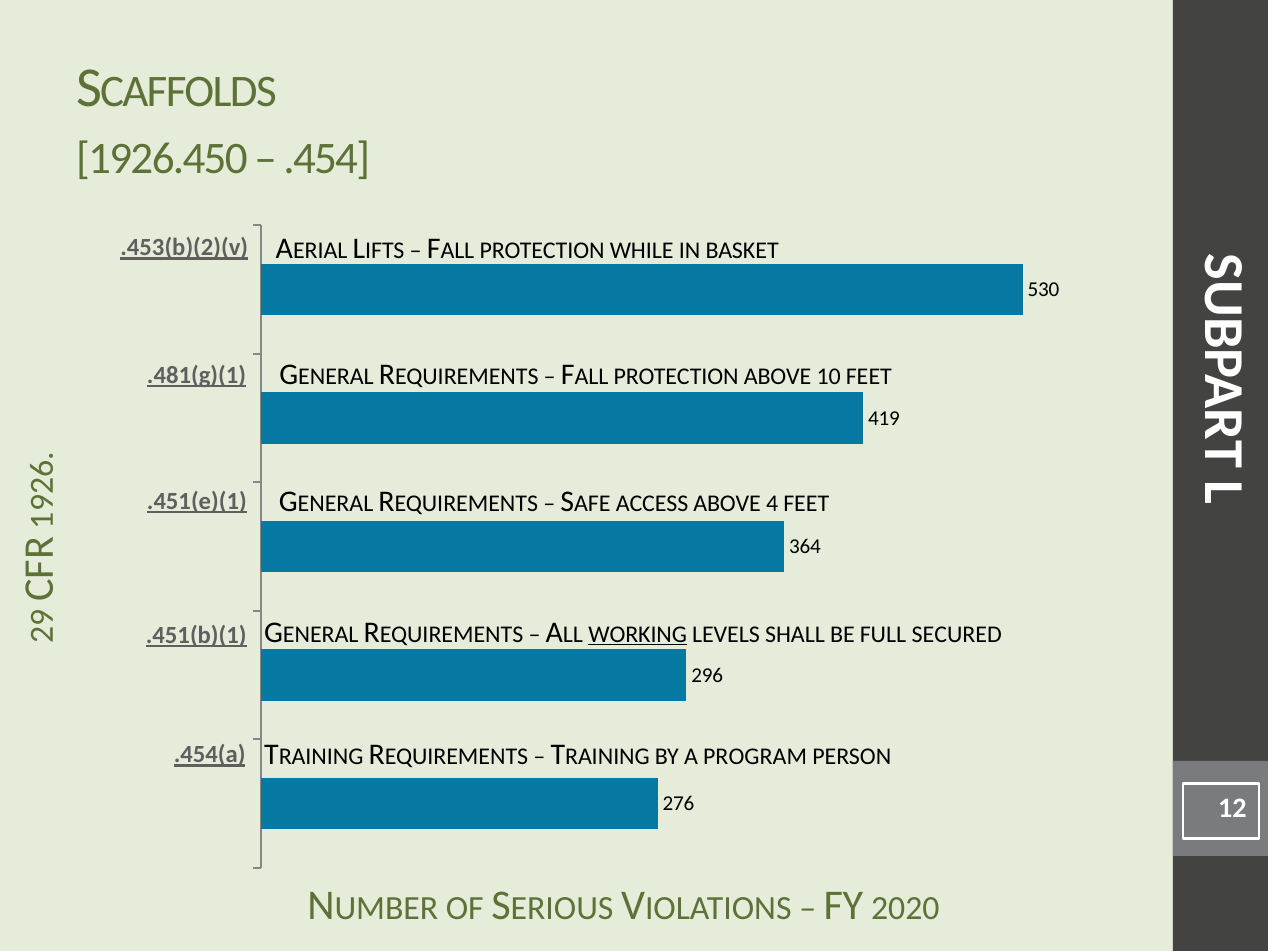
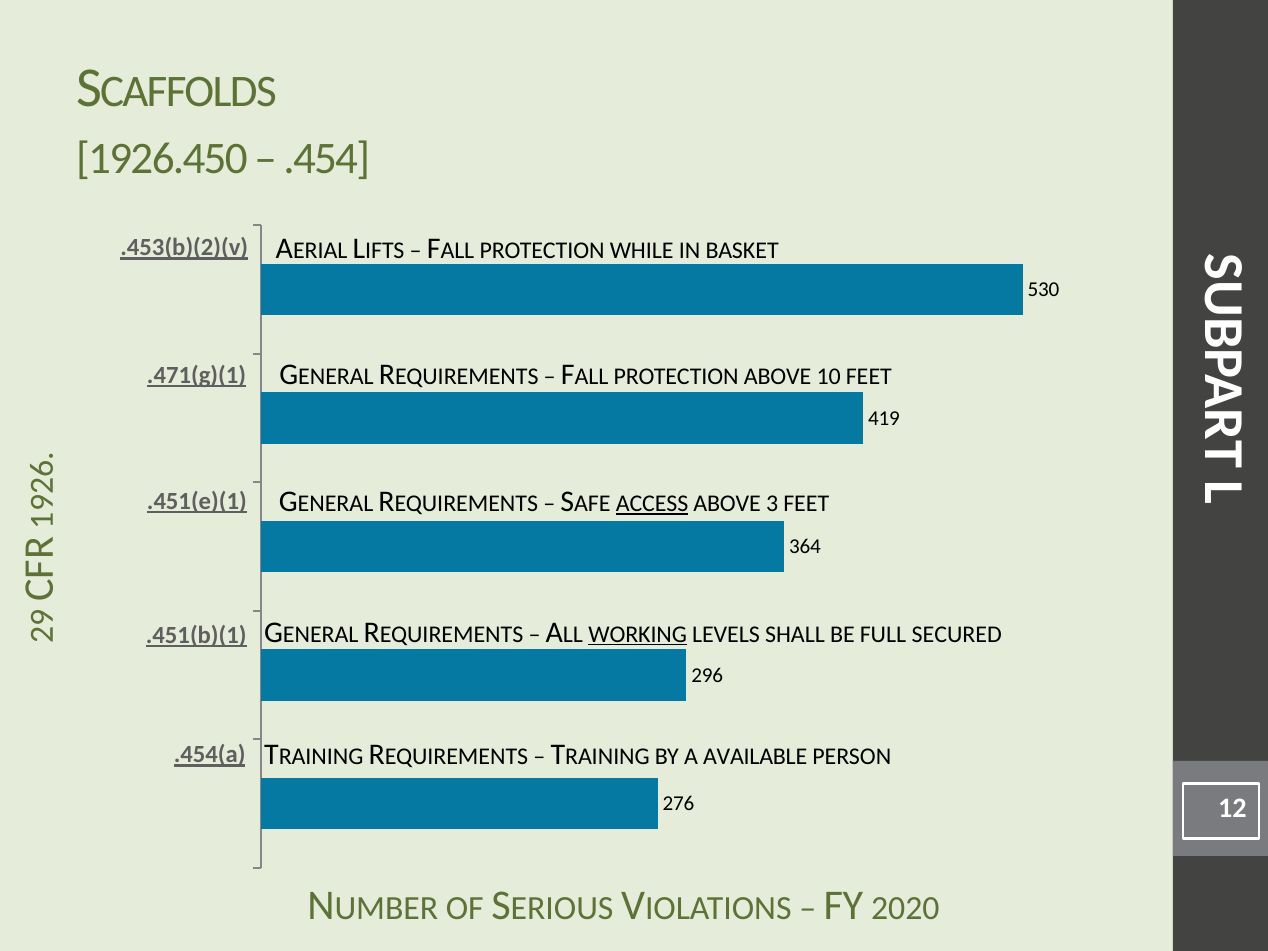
.481(g)(1: .481(g)(1 -> .471(g)(1 (197, 375)
ACCESS underline: none -> present (652, 504)
4: 4 -> 3 (772, 504)
PROGRAM: PROGRAM -> AVAILABLE (755, 757)
